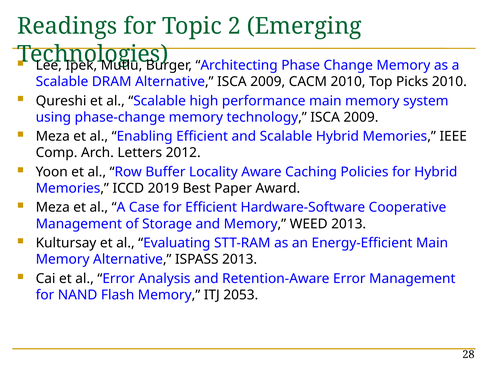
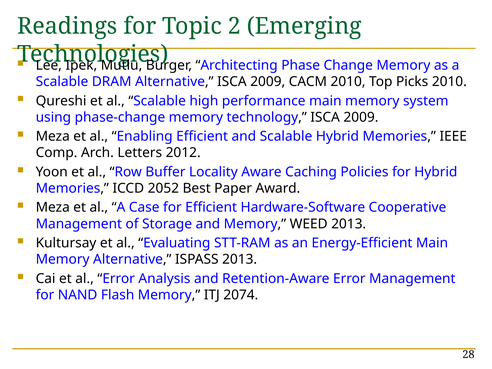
2019: 2019 -> 2052 (163, 188)
2053: 2053 -> 2074 (241, 295)
